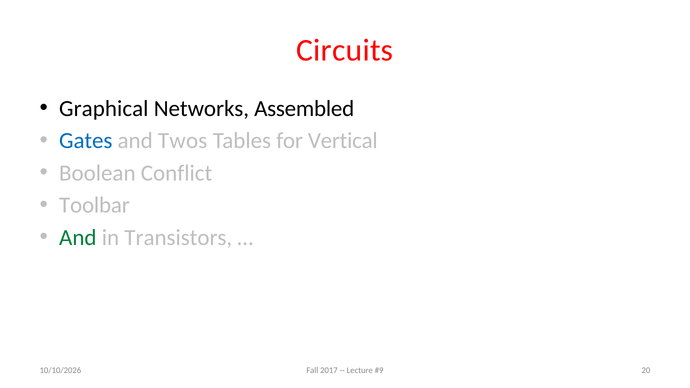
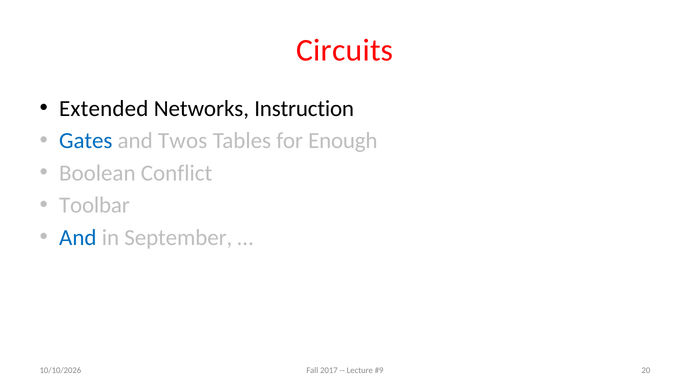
Graphical: Graphical -> Extended (104, 109)
Assembled: Assembled -> Instruction (304, 109)
Vertical: Vertical -> Enough (343, 141)
And colour: green -> blue (78, 238)
Transistors: Transistors -> September (178, 238)
